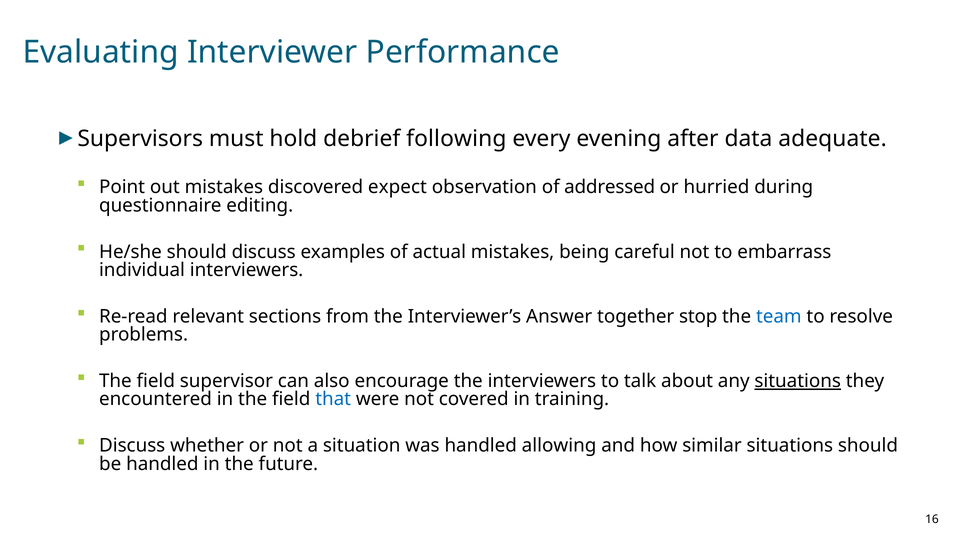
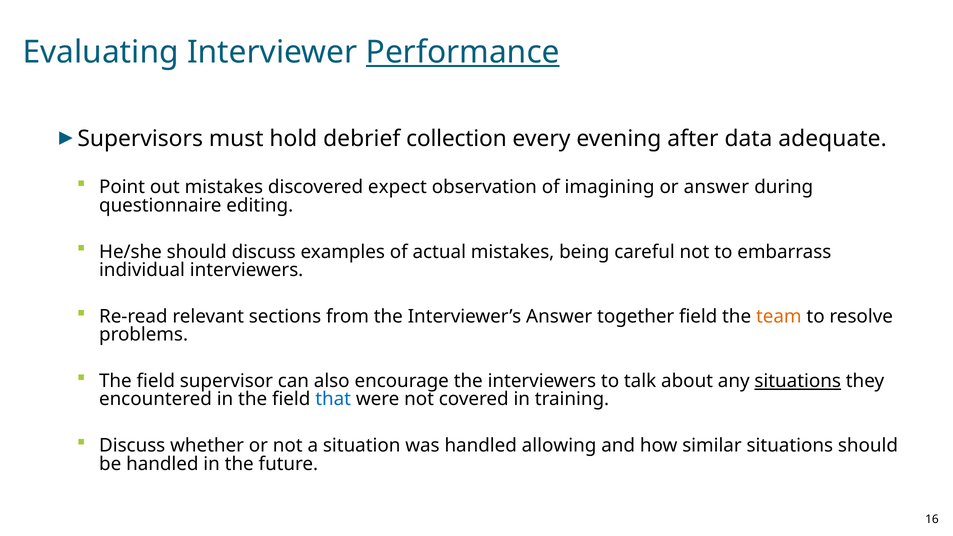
Performance underline: none -> present (463, 53)
following: following -> collection (456, 139)
addressed: addressed -> imagining (610, 187)
or hurried: hurried -> answer (716, 187)
together stop: stop -> field (698, 317)
team colour: blue -> orange (779, 317)
